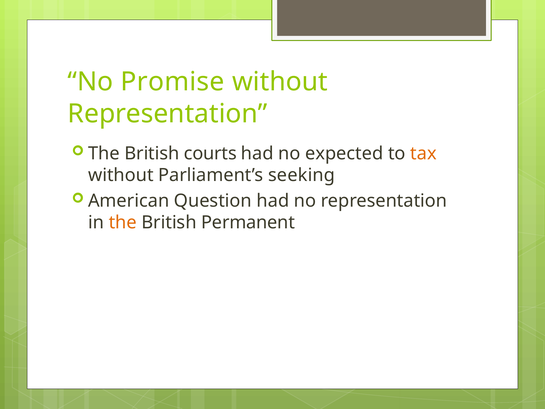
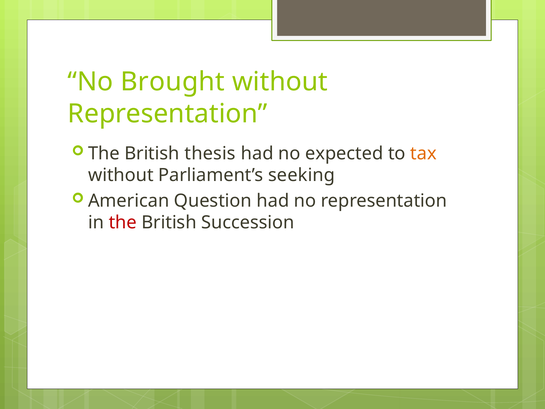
Promise: Promise -> Brought (173, 82)
courts: courts -> thesis (210, 153)
the colour: orange -> red (123, 222)
Permanent: Permanent -> Succession (248, 222)
